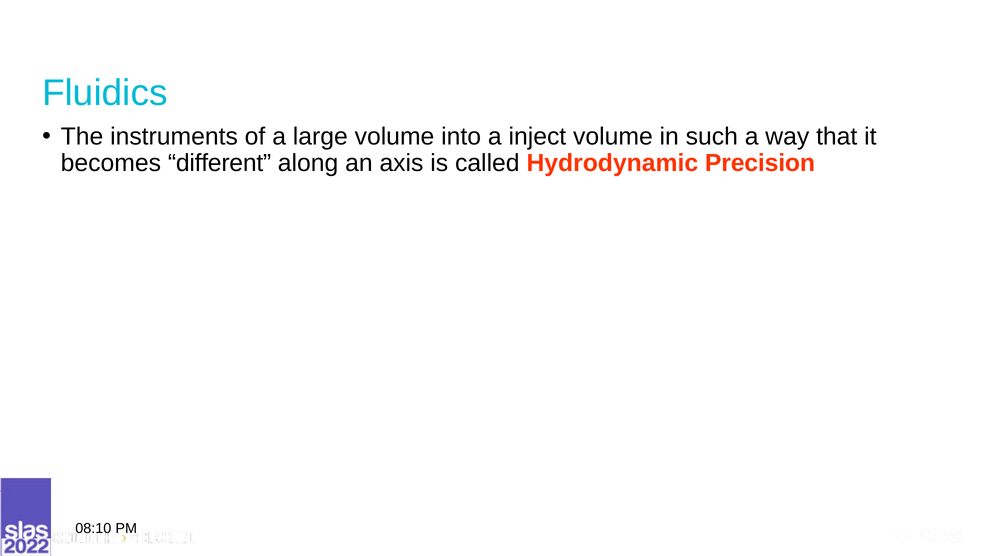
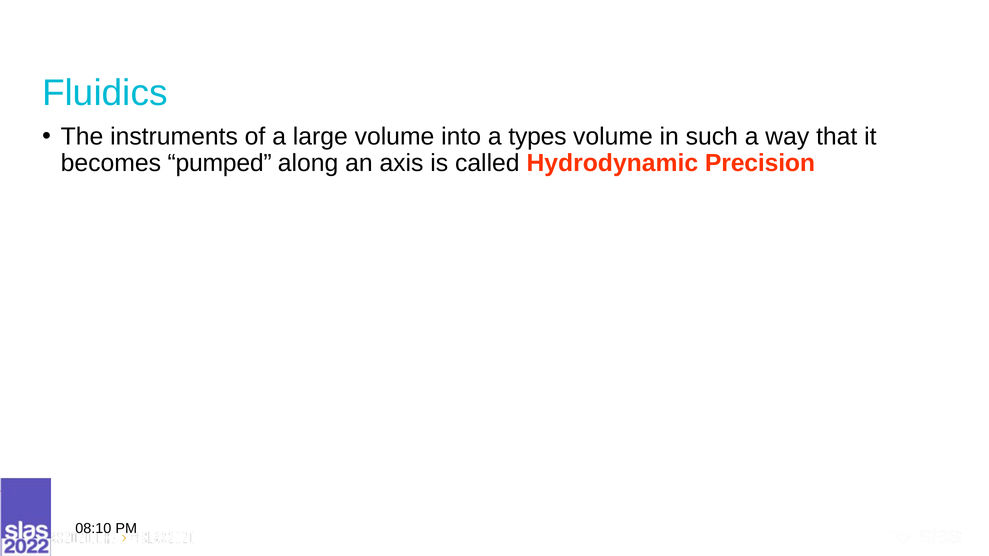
inject: inject -> types (538, 137)
different: different -> pumped (220, 163)
